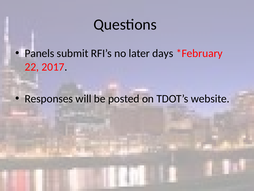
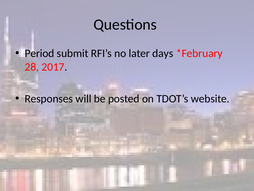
Panels: Panels -> Period (40, 53)
22: 22 -> 28 (32, 67)
